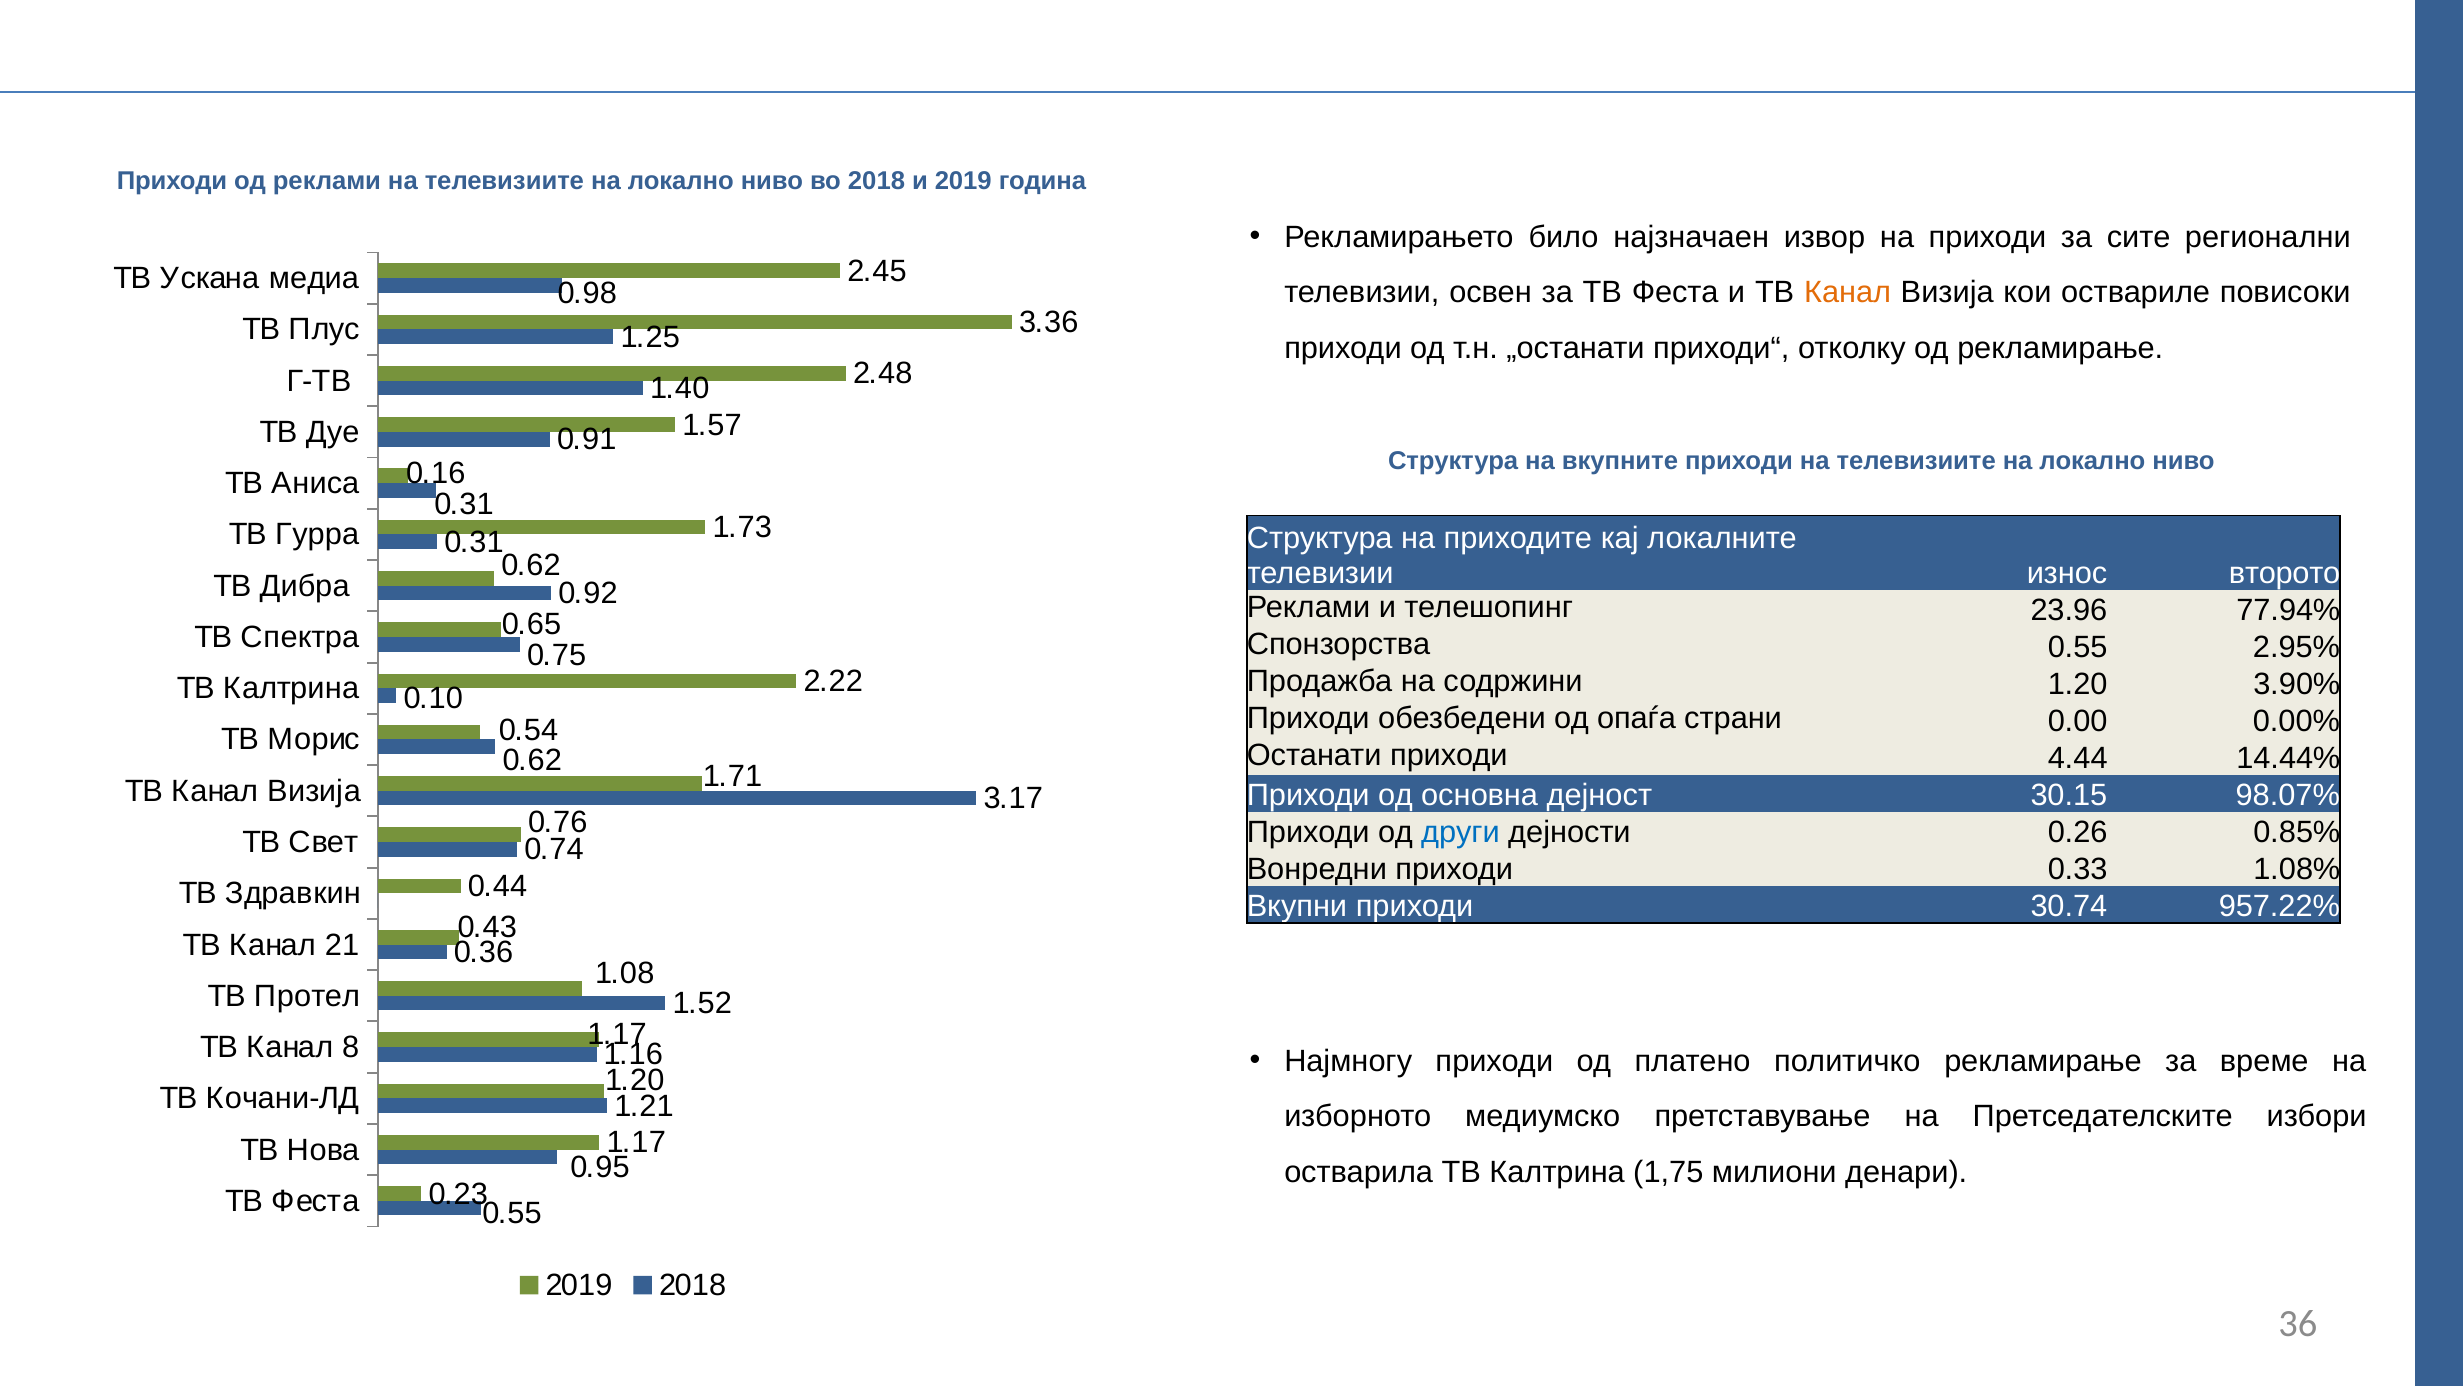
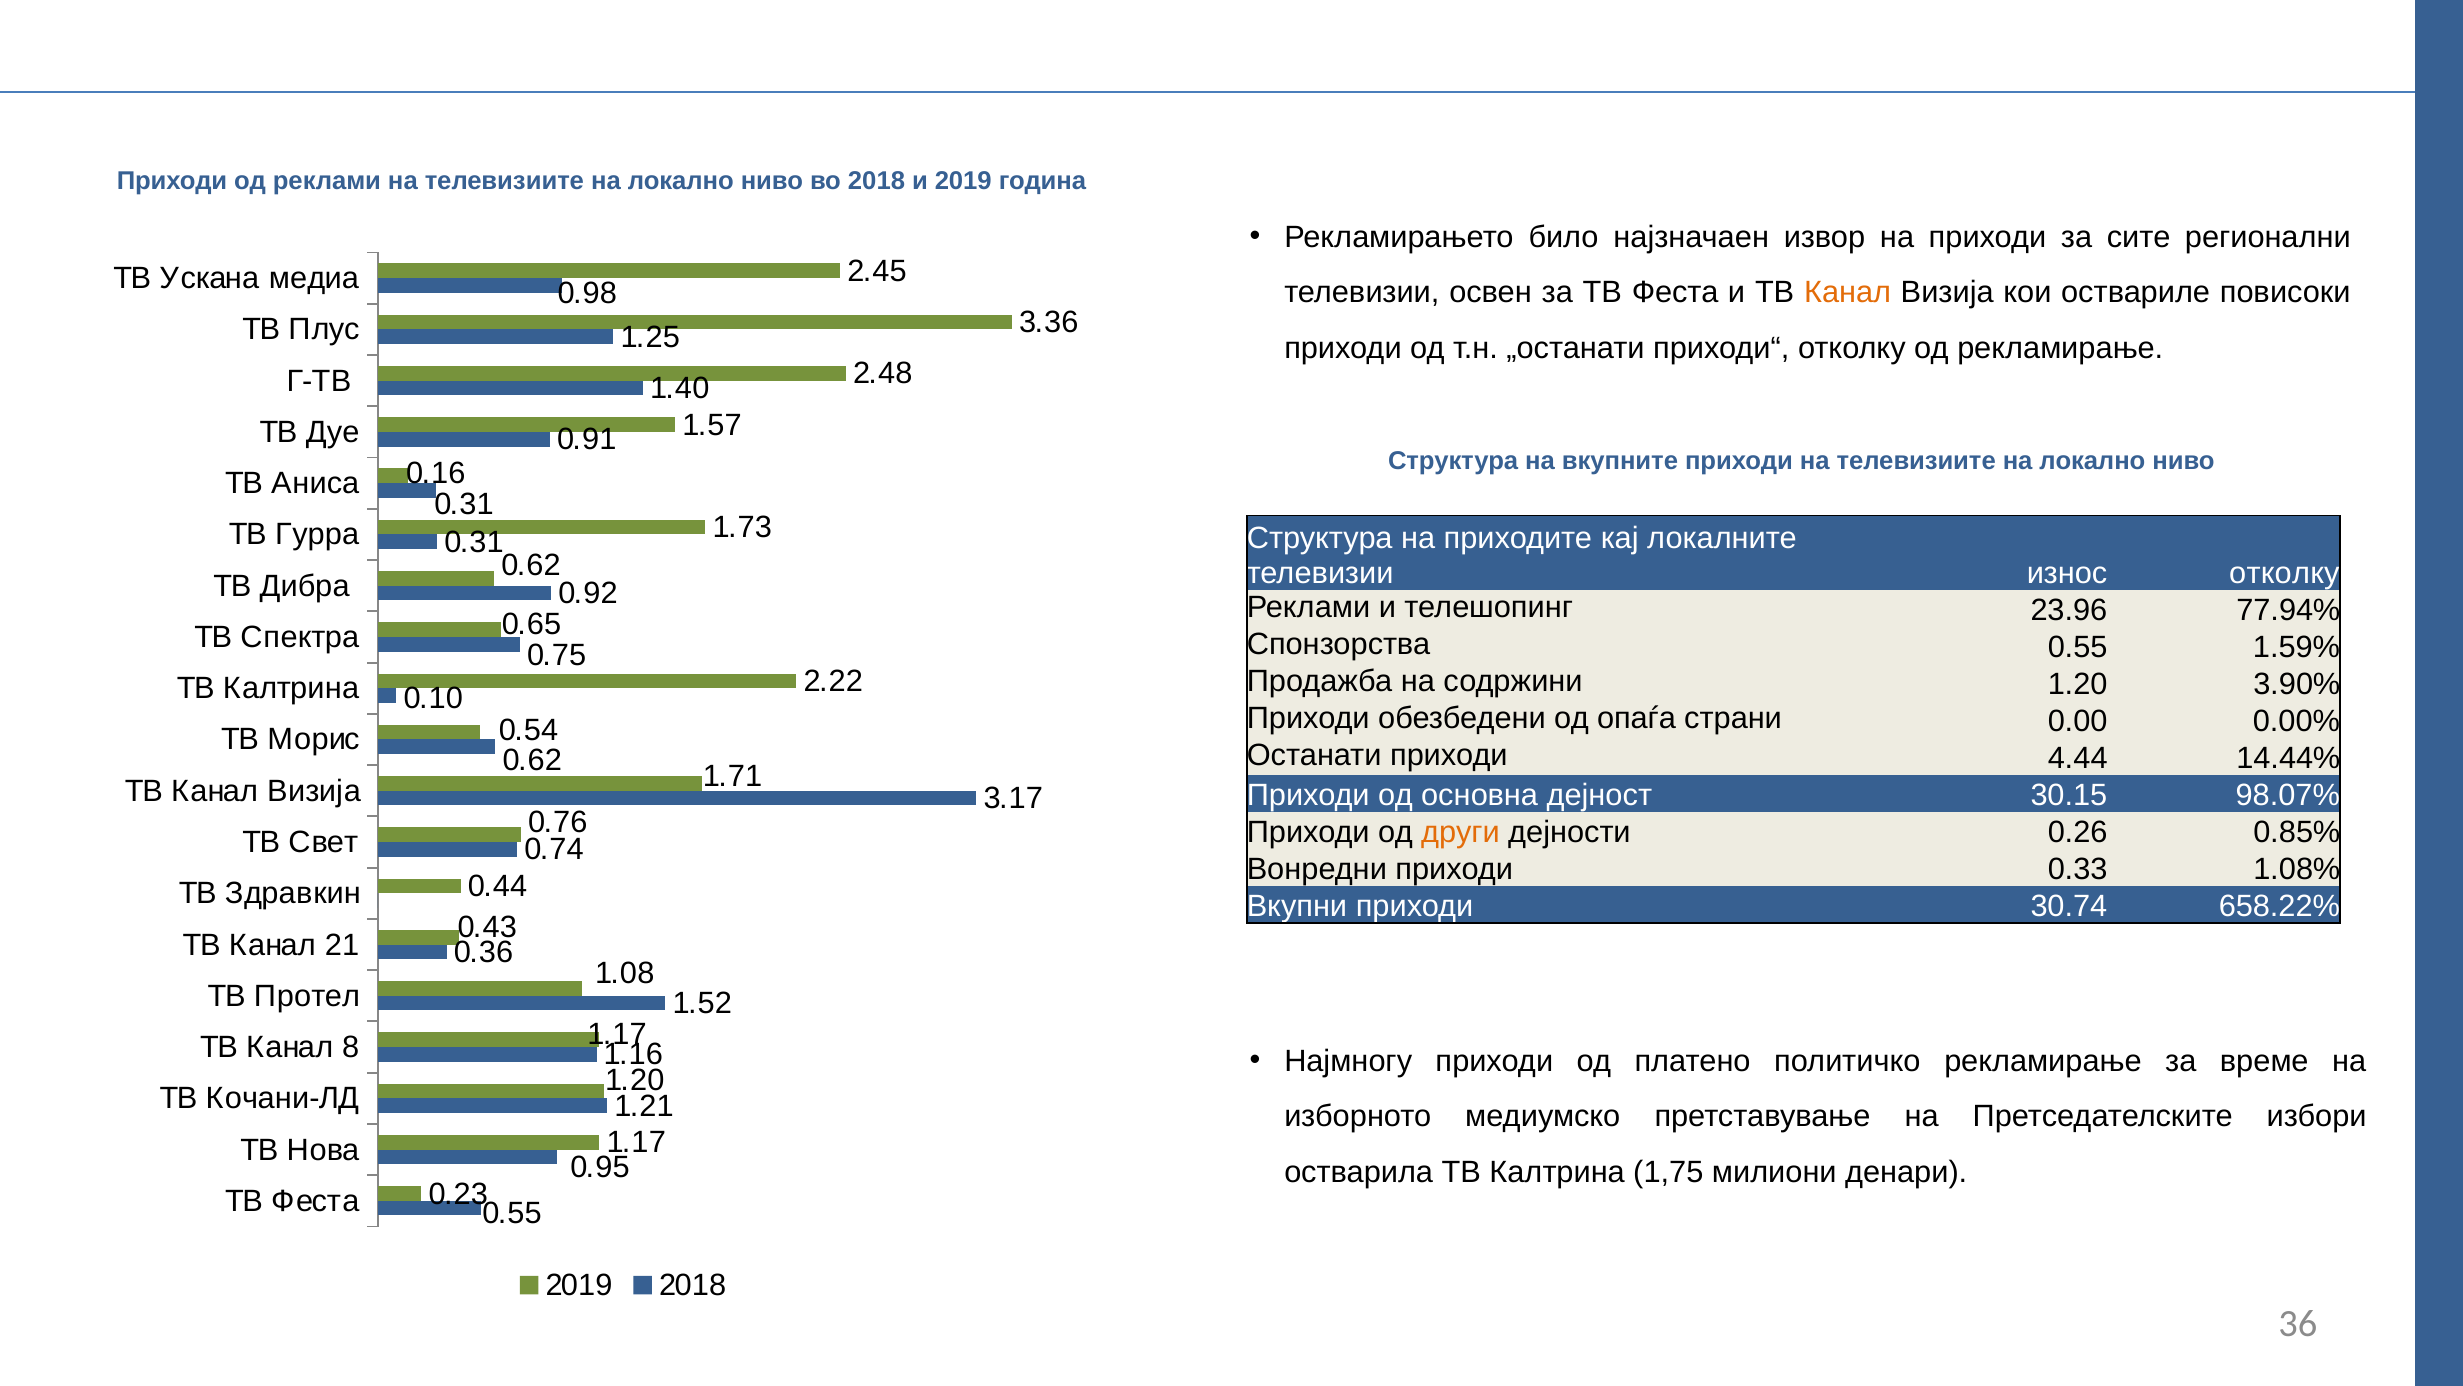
износ второто: второто -> отколку (2284, 573)
2.95%: 2.95% -> 1.59% (2296, 647)
други colour: blue -> orange (1460, 832)
957.22%: 957.22% -> 658.22% (2279, 906)
